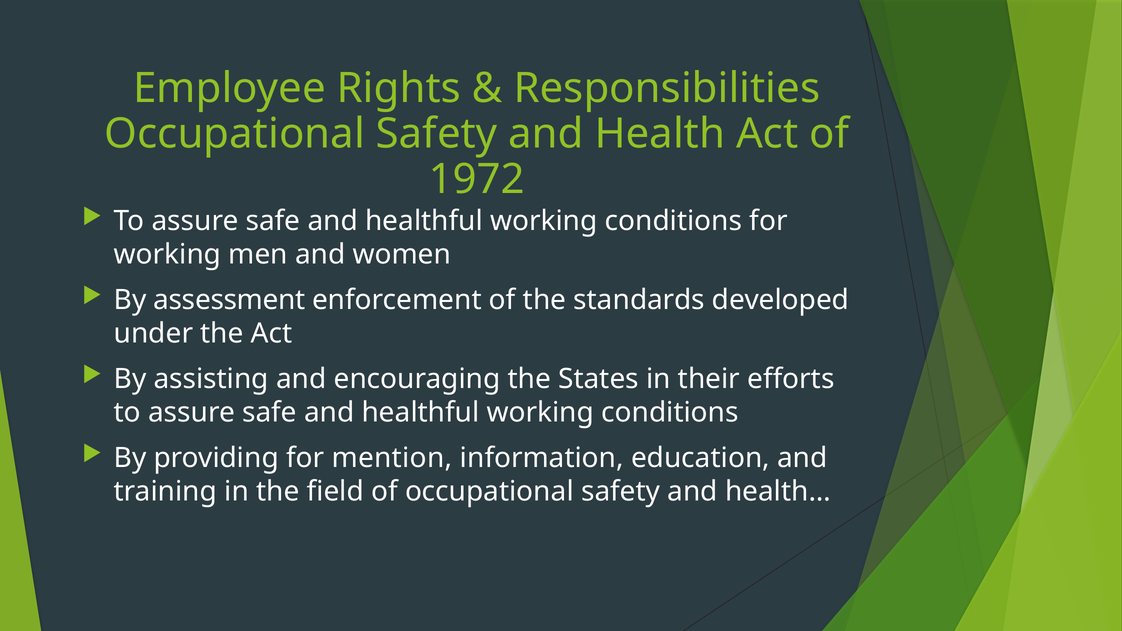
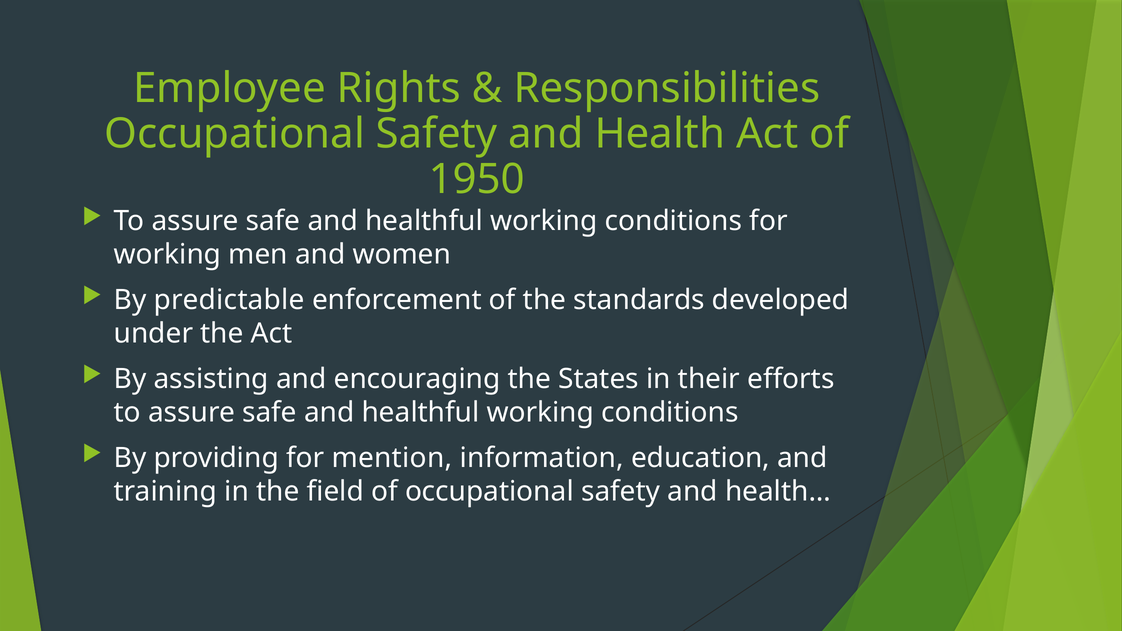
1972: 1972 -> 1950 (477, 179)
assessment: assessment -> predictable (229, 300)
